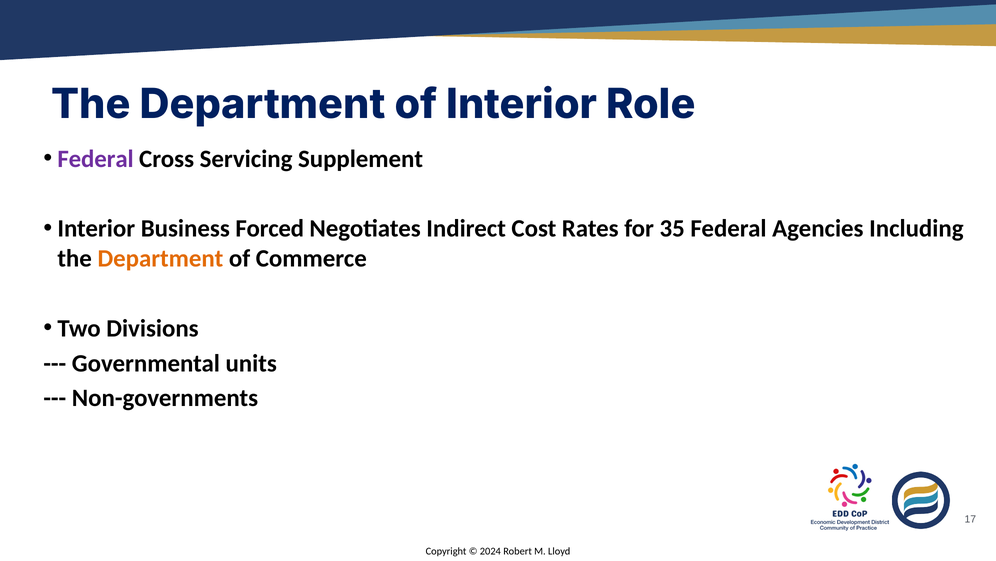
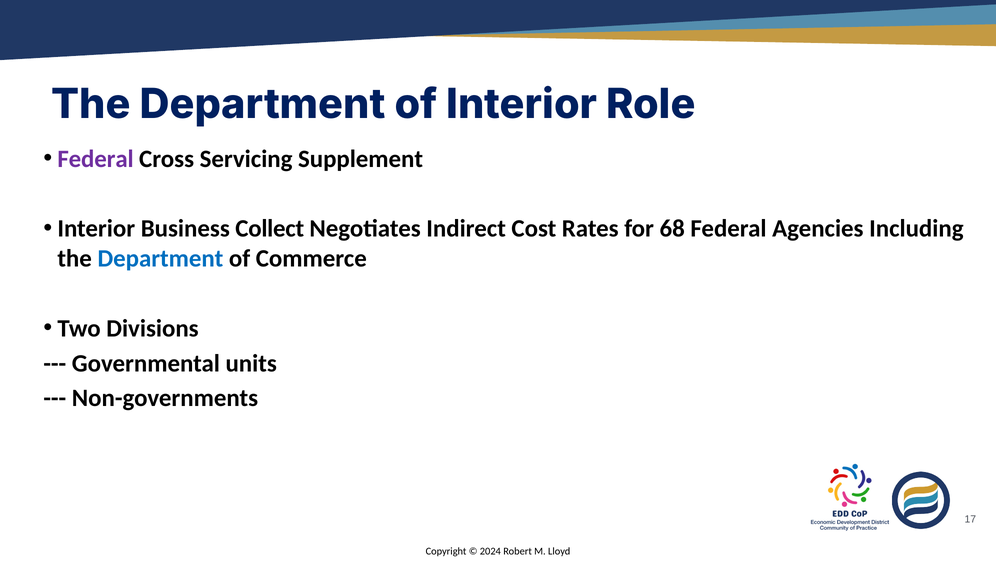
Forced: Forced -> Collect (270, 228)
35: 35 -> 68 (672, 228)
Department colour: orange -> blue (160, 258)
